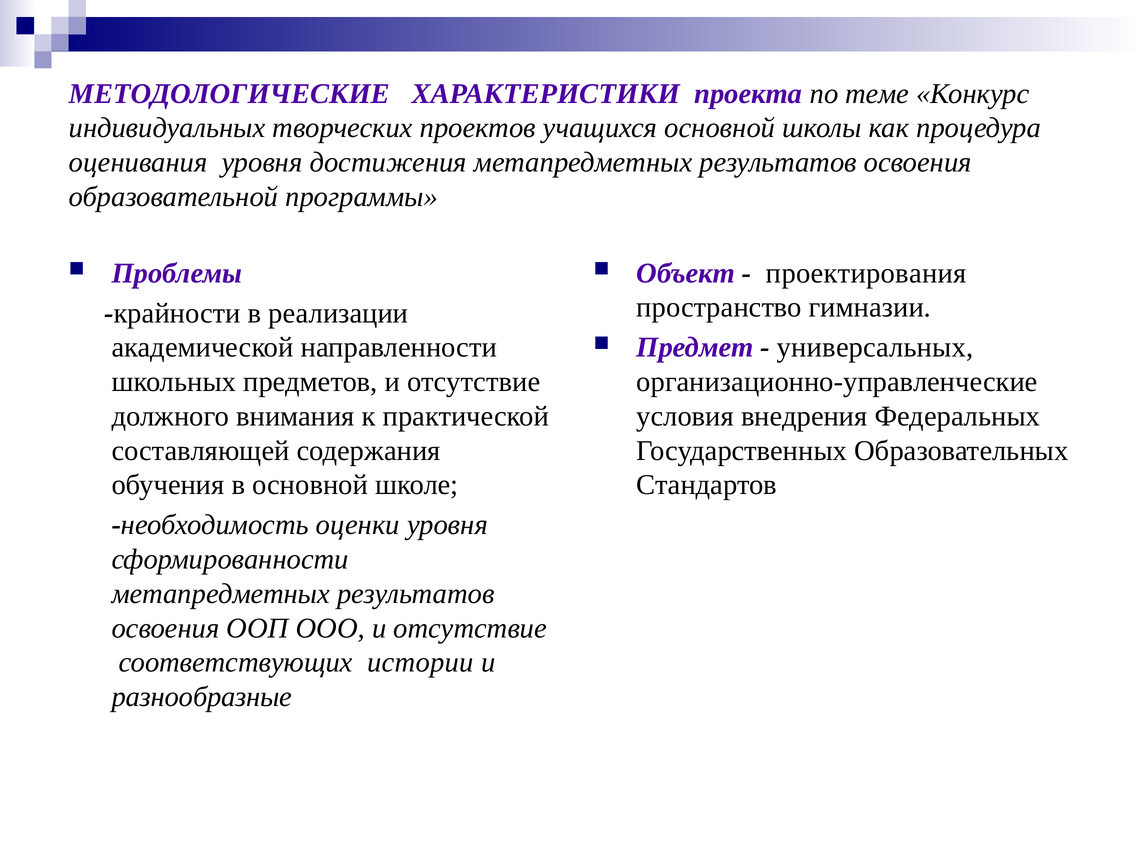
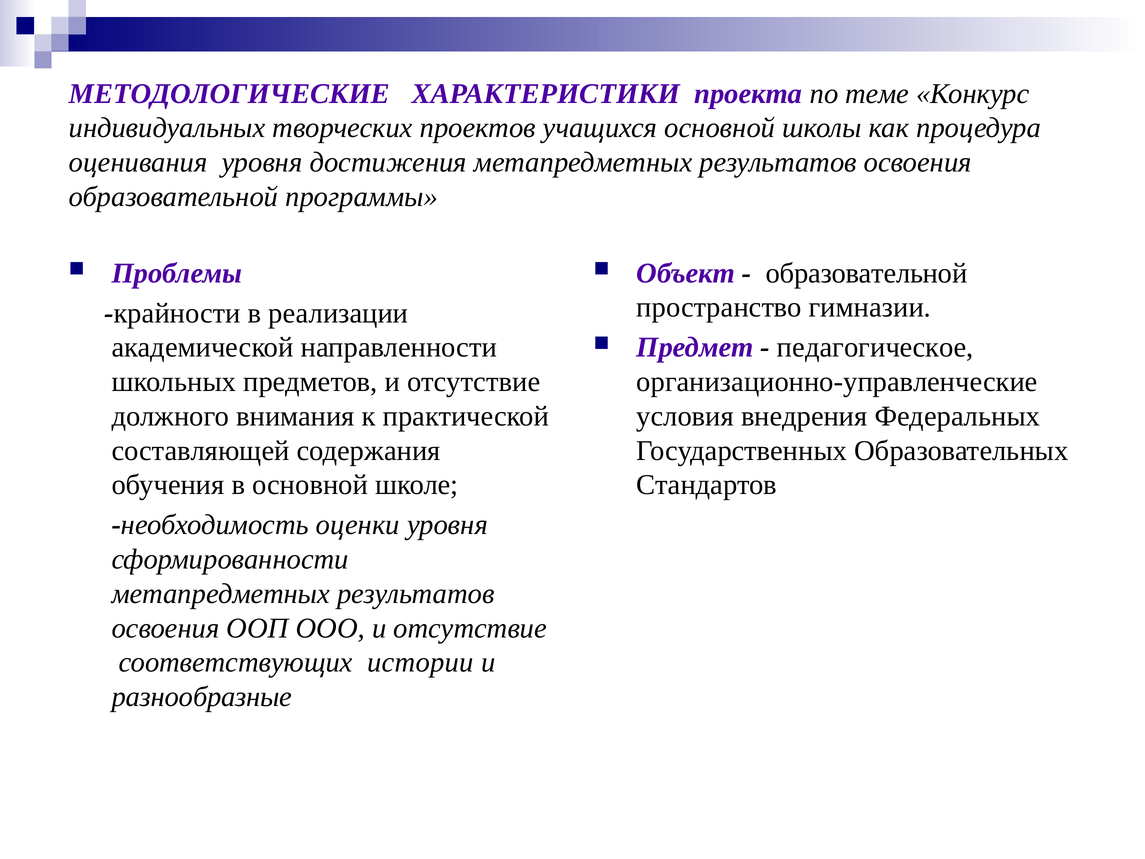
проектирования: проектирования -> образовательной (867, 273)
универсальных: универсальных -> педагогическое (875, 347)
